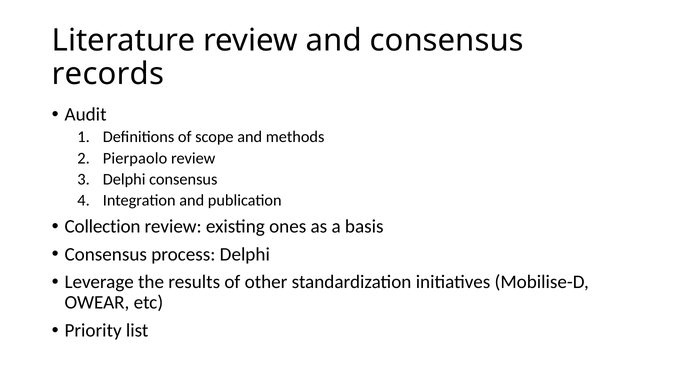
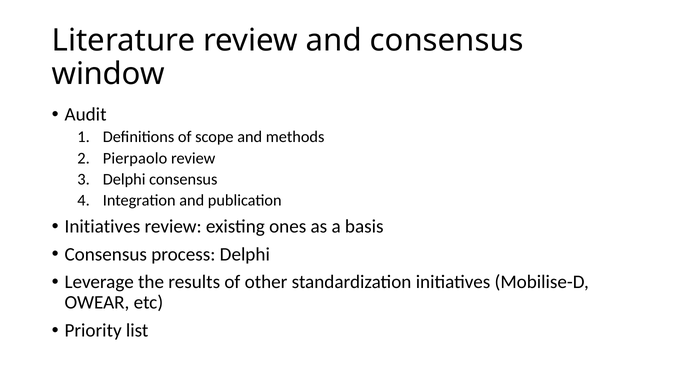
records: records -> window (108, 74)
Collection: Collection -> Initiatives (102, 227)
